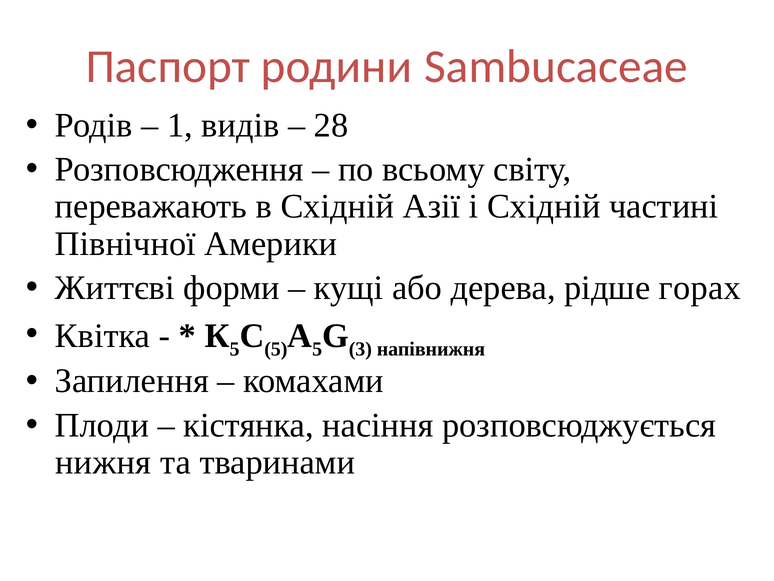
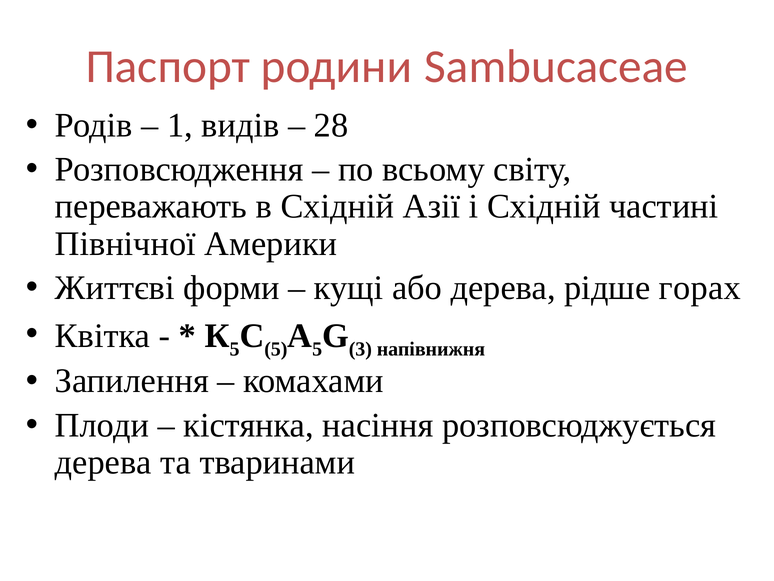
нижня: нижня -> дерева (103, 462)
